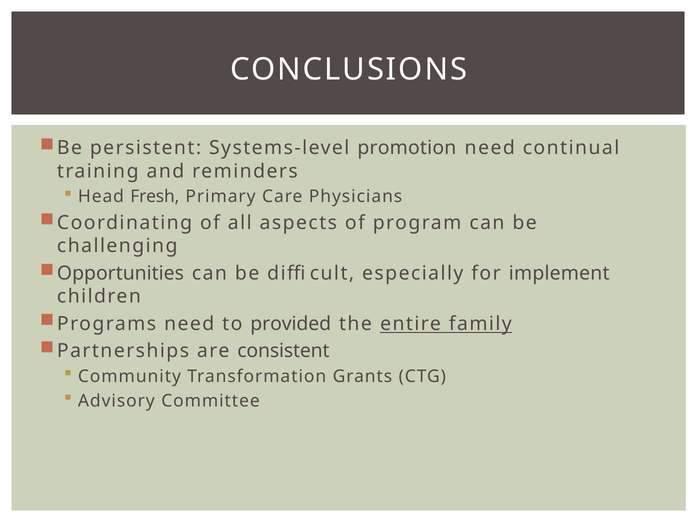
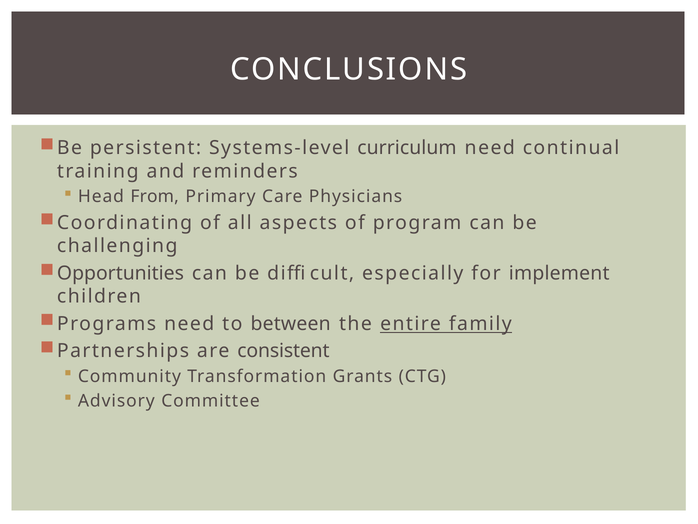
promotion: promotion -> curriculum (407, 148)
Fresh: Fresh -> From (155, 196)
provided: provided -> between (291, 323)
